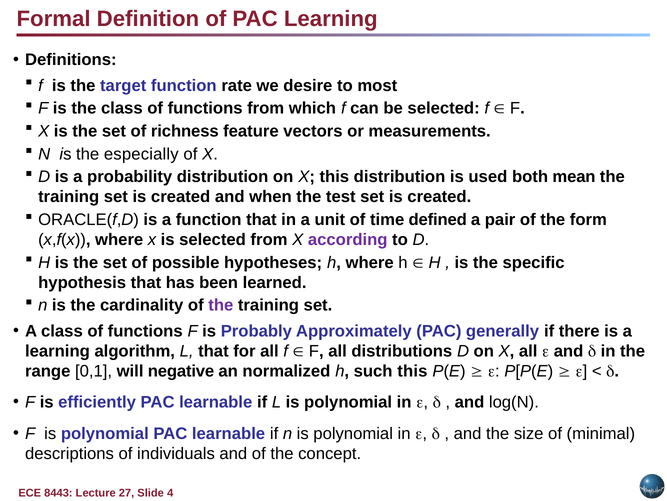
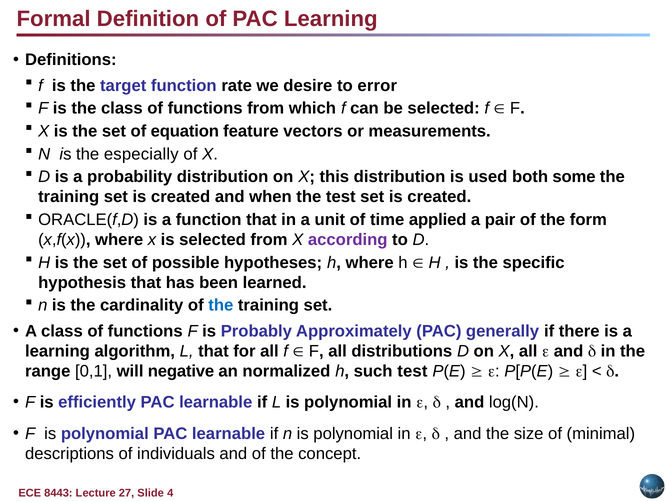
most: most -> error (377, 85)
richness: richness -> equation (185, 131)
mean: mean -> some (574, 177)
defined: defined -> applied (438, 219)
the colour: purple -> blue (221, 305)
such this: this -> test (412, 371)
